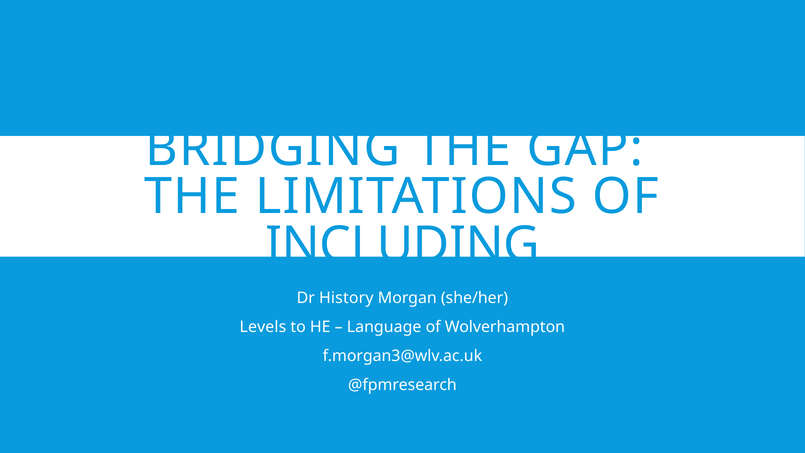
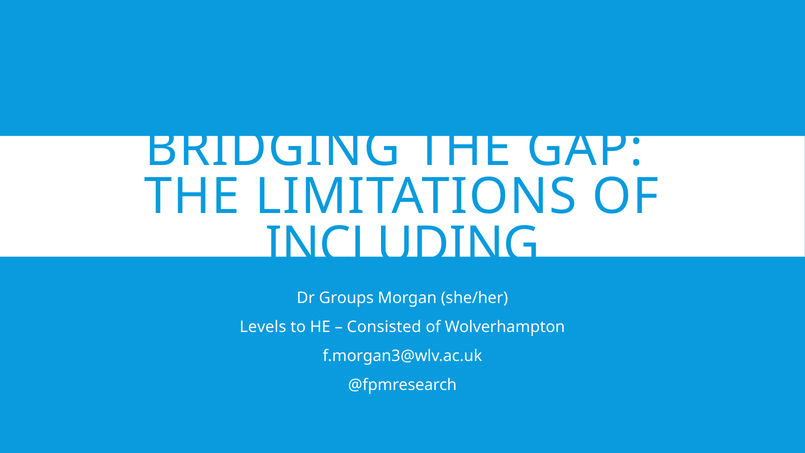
History: History -> Groups (346, 298)
Language: Language -> Consisted (384, 327)
